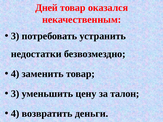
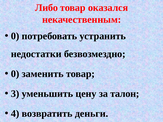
Дней: Дней -> Либо (46, 8)
3: 3 -> 0 (15, 36)
4: 4 -> 0 (15, 74)
